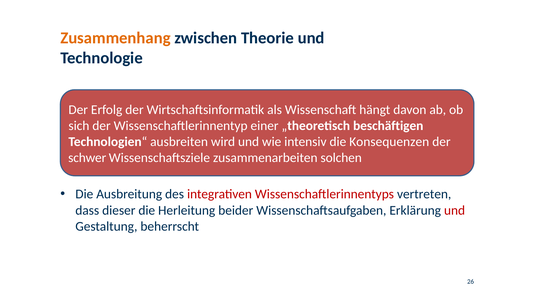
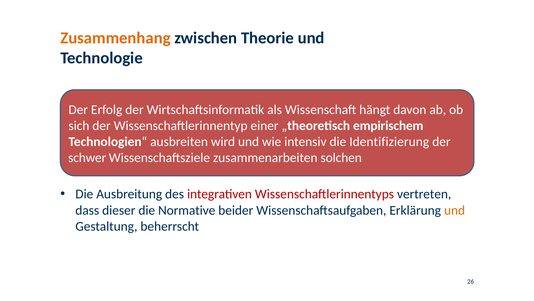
beschäftigen: beschäftigen -> empirischem (388, 125)
Konsequenzen: Konsequenzen -> Identifizierung (389, 141)
Herleitung: Herleitung -> Normative (187, 210)
und colour: red -> orange (455, 210)
